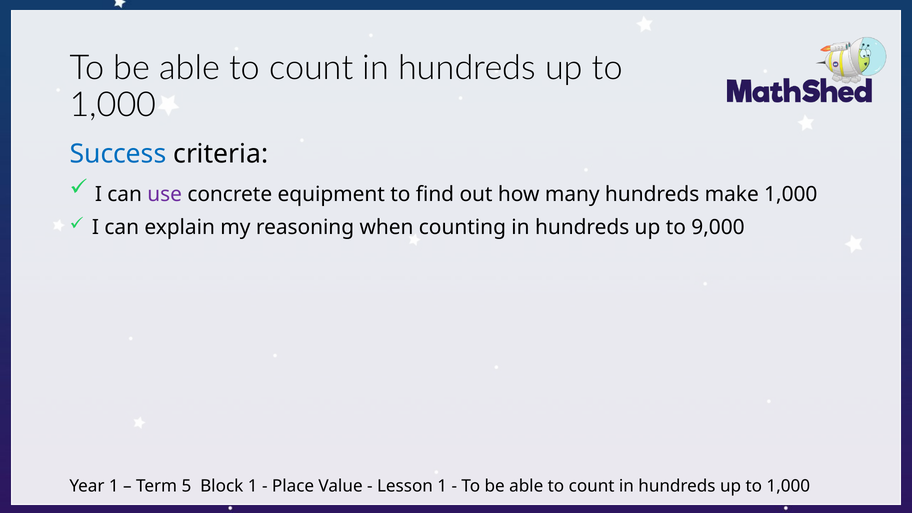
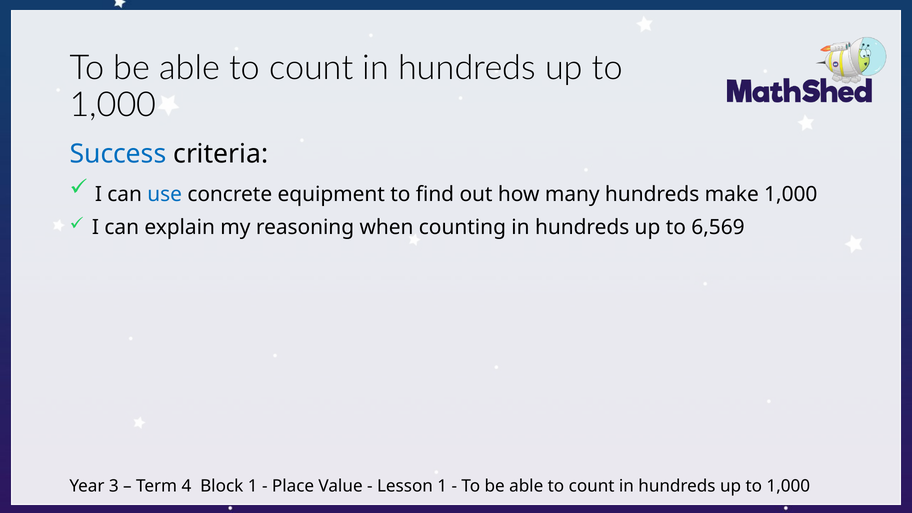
use colour: purple -> blue (165, 194)
9,000: 9,000 -> 6,569 (718, 228)
Year 1: 1 -> 3 (114, 486)
5: 5 -> 4 (186, 486)
